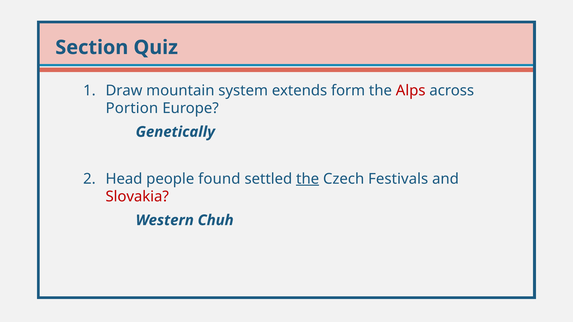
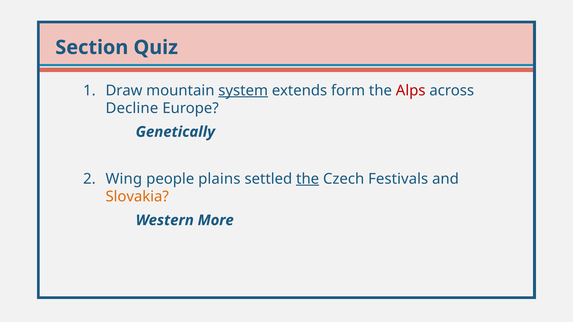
system underline: none -> present (243, 91)
Portion: Portion -> Decline (132, 108)
Head: Head -> Wing (124, 179)
found: found -> plains (219, 179)
Slovakia colour: red -> orange (137, 197)
Chuh: Chuh -> More (216, 220)
